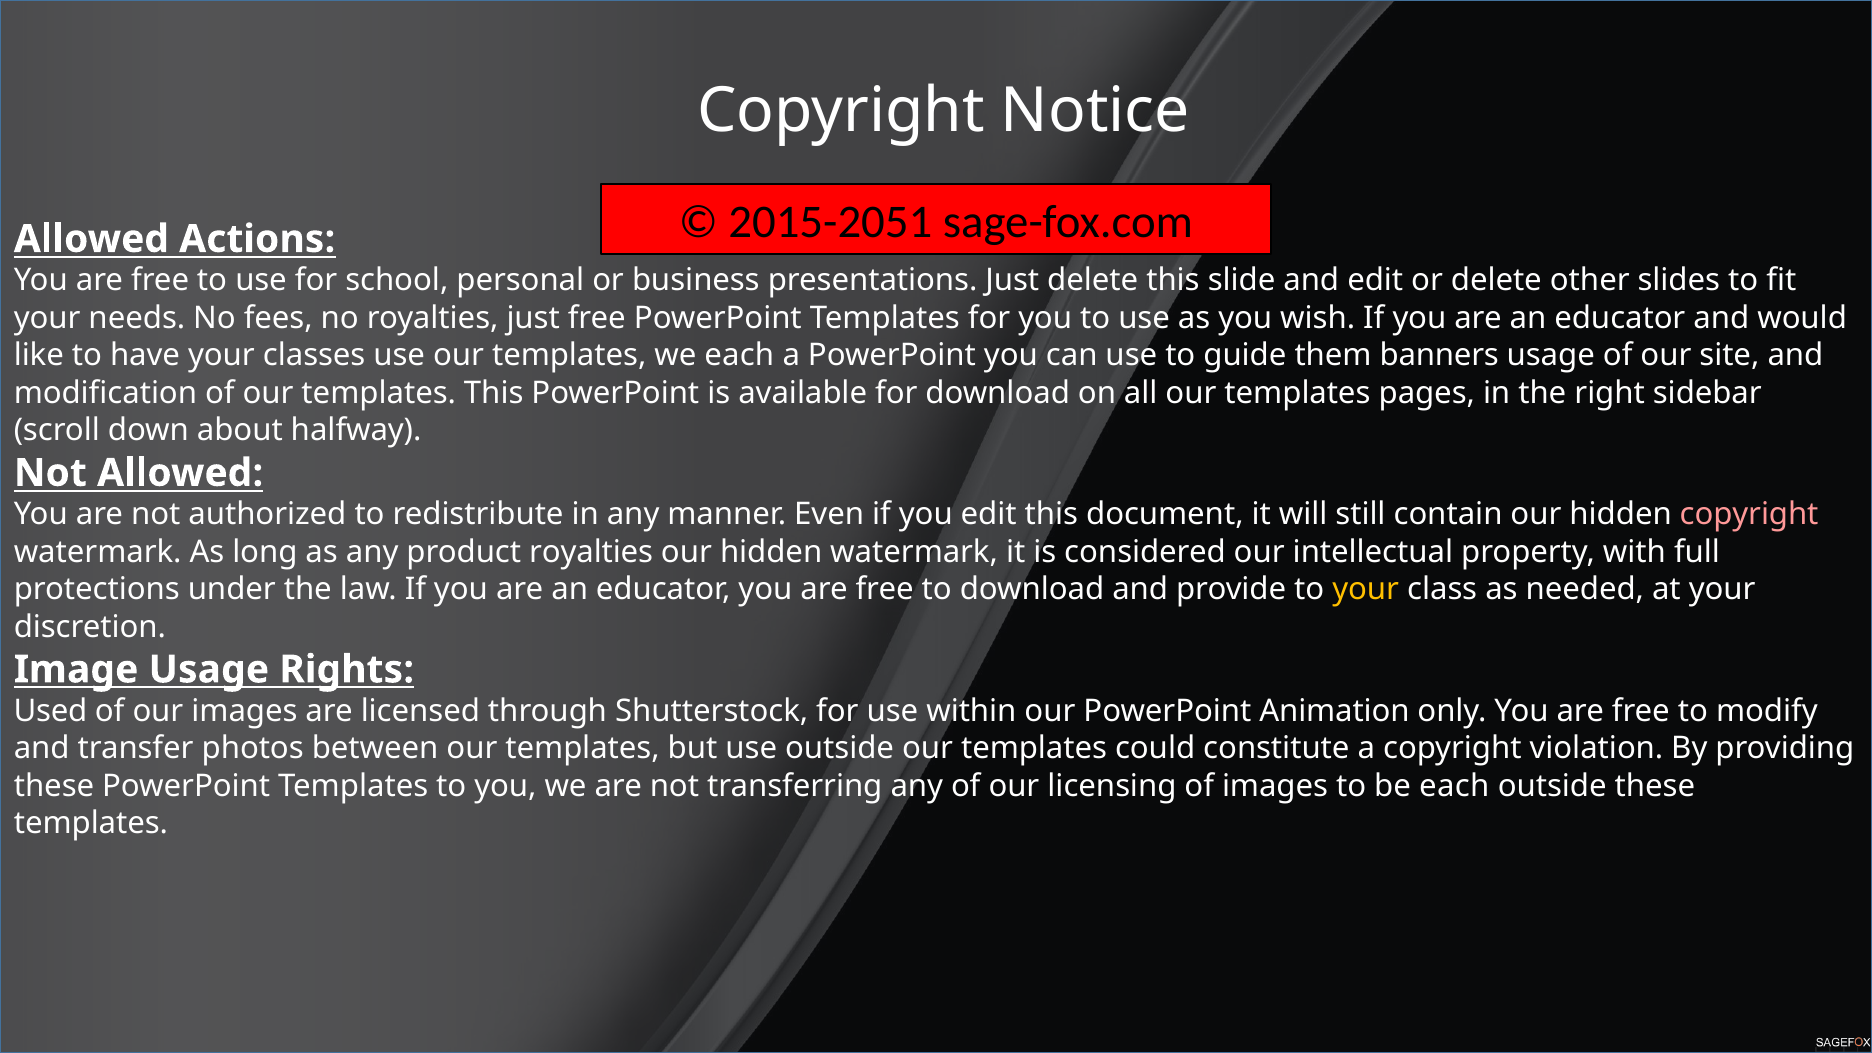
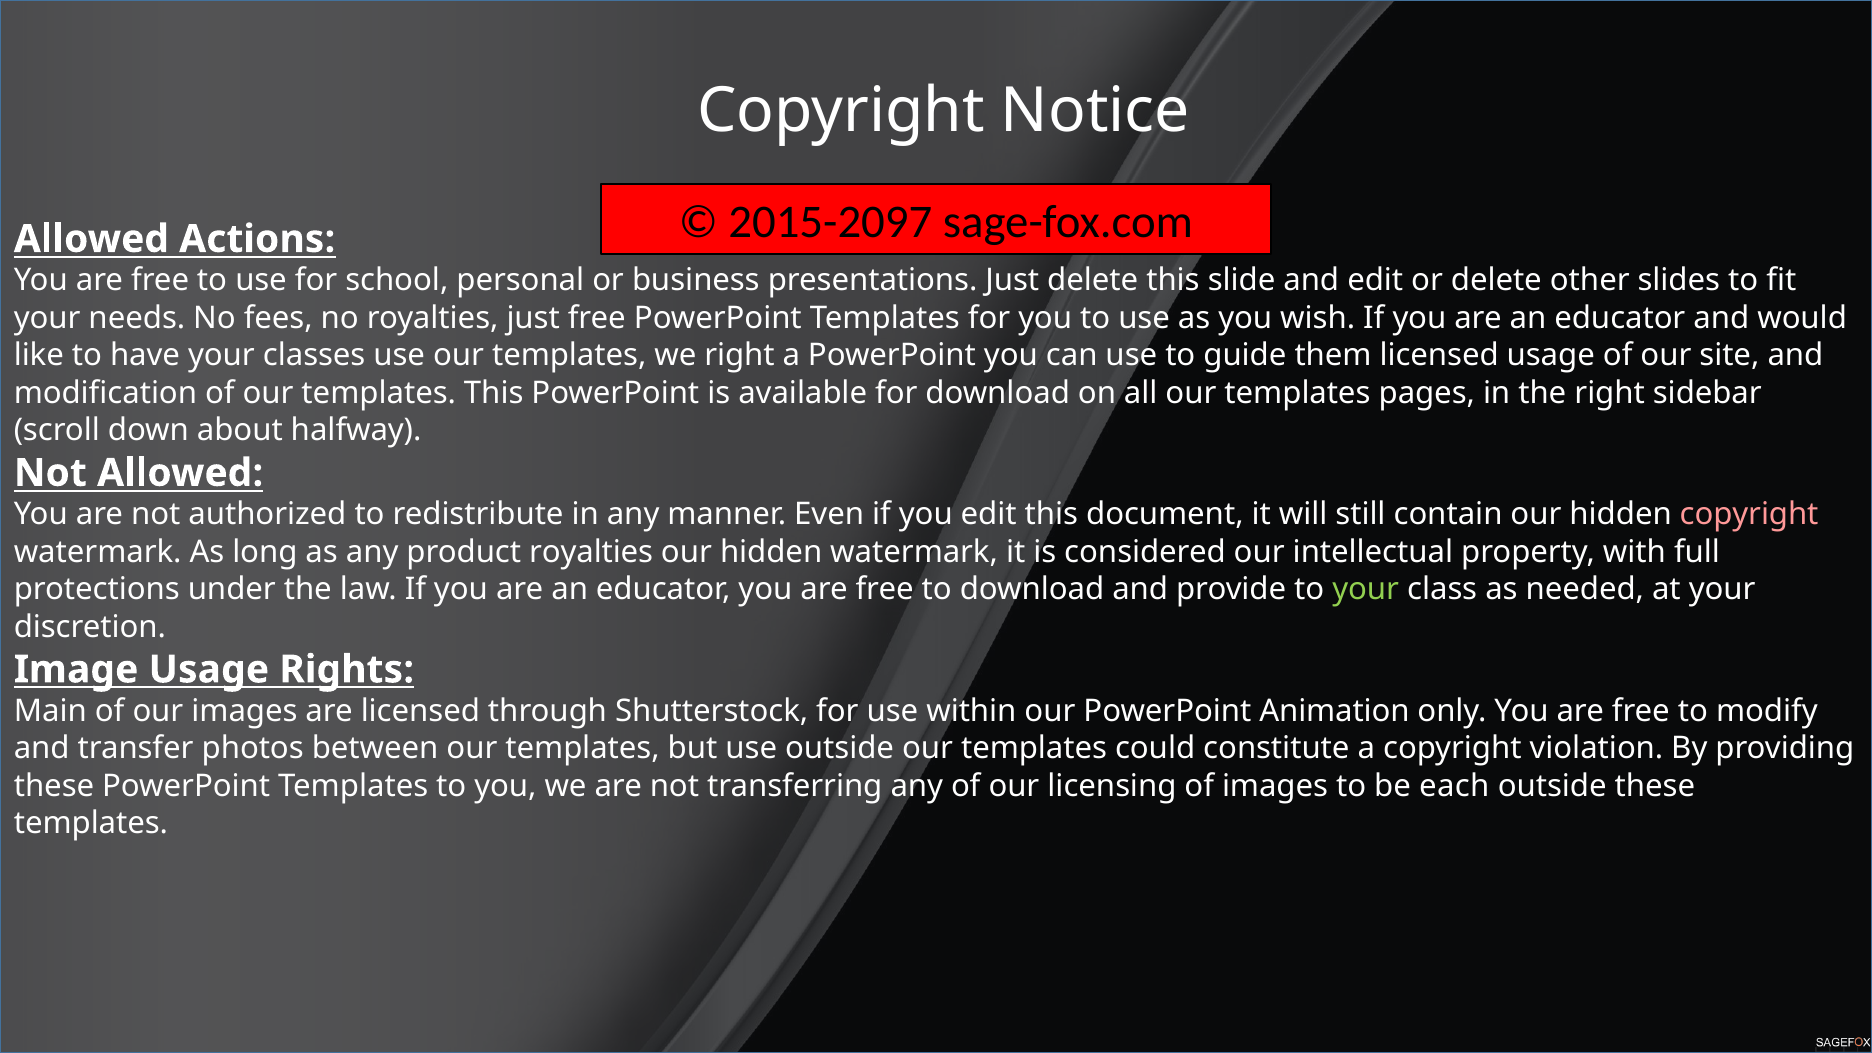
2015-2051: 2015-2051 -> 2015-2097 (830, 222)
we each: each -> right (740, 356)
them banners: banners -> licensed (1439, 356)
your colour: yellow -> light green (1366, 589)
Used: Used -> Main (50, 711)
